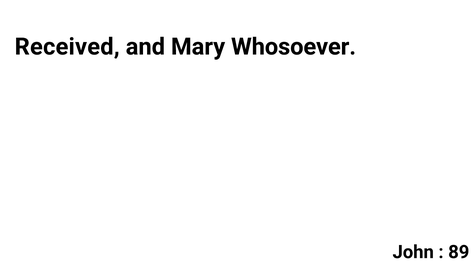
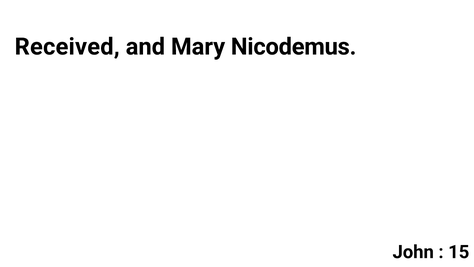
Whosoever: Whosoever -> Nicodemus (294, 47)
89: 89 -> 15 (459, 252)
